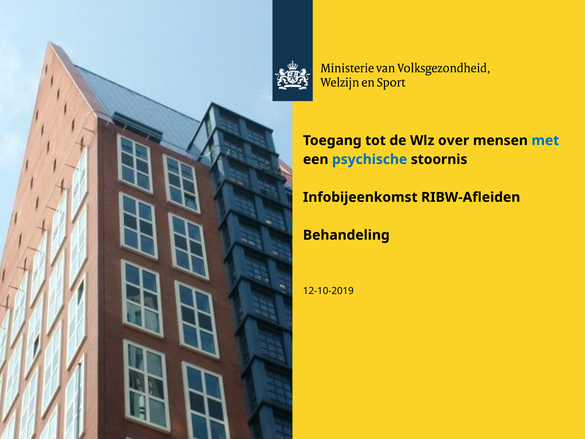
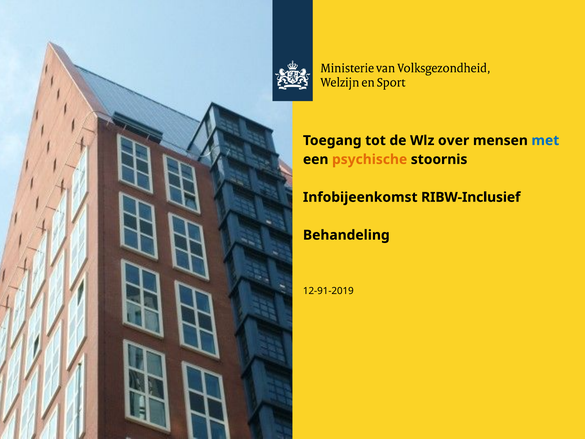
psychische colour: blue -> orange (370, 159)
RIBW-Afleiden: RIBW-Afleiden -> RIBW-Inclusief (471, 197)
12-10-2019: 12-10-2019 -> 12-91-2019 (328, 291)
